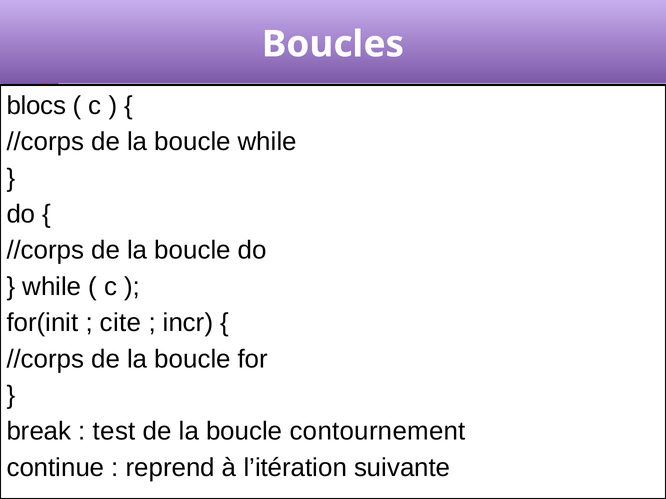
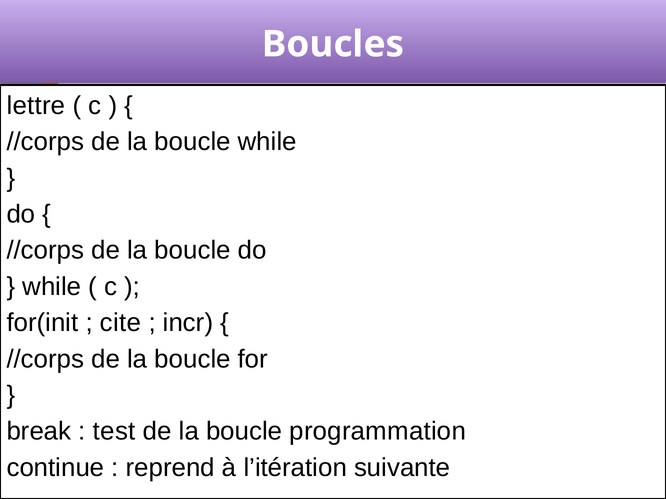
blocs: blocs -> lettre (36, 106)
contournement: contournement -> programmation (378, 432)
